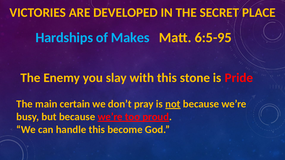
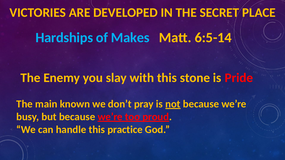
6:5-95: 6:5-95 -> 6:5-14 (213, 38)
certain: certain -> known (75, 104)
become: become -> practice (125, 130)
